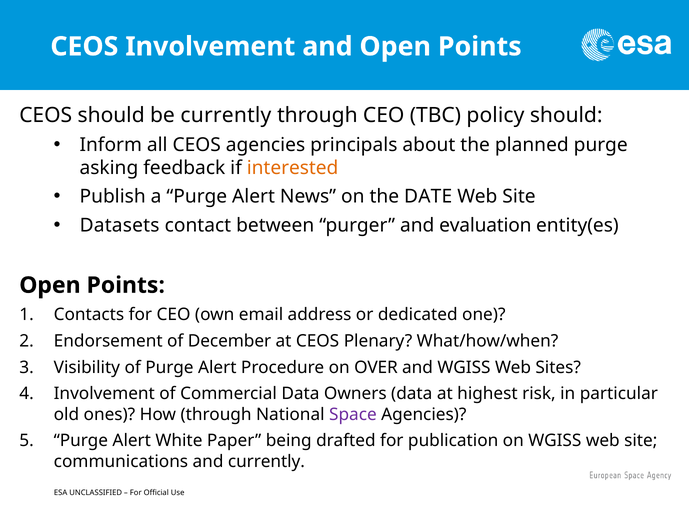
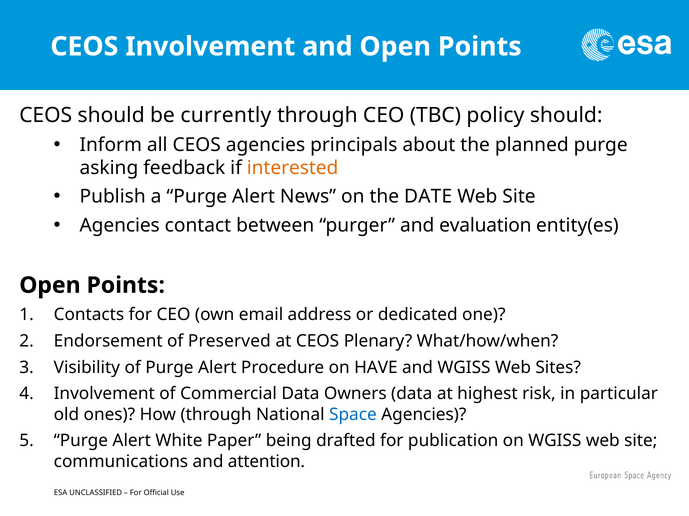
Datasets: Datasets -> Agencies (120, 226)
December: December -> Preserved (229, 342)
OVER: OVER -> HAVE (376, 368)
Space colour: purple -> blue (353, 415)
and currently: currently -> attention (266, 462)
